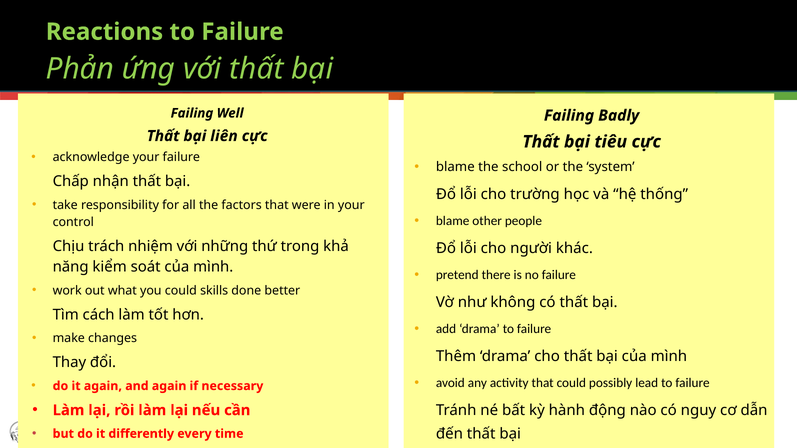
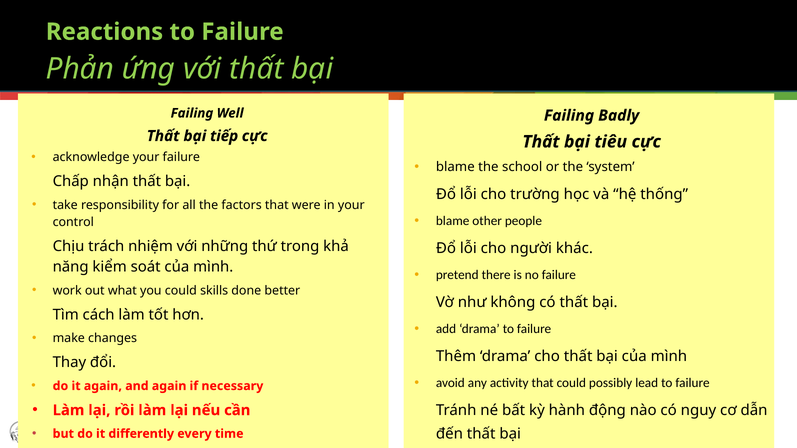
liên: liên -> tiếp (224, 136)
